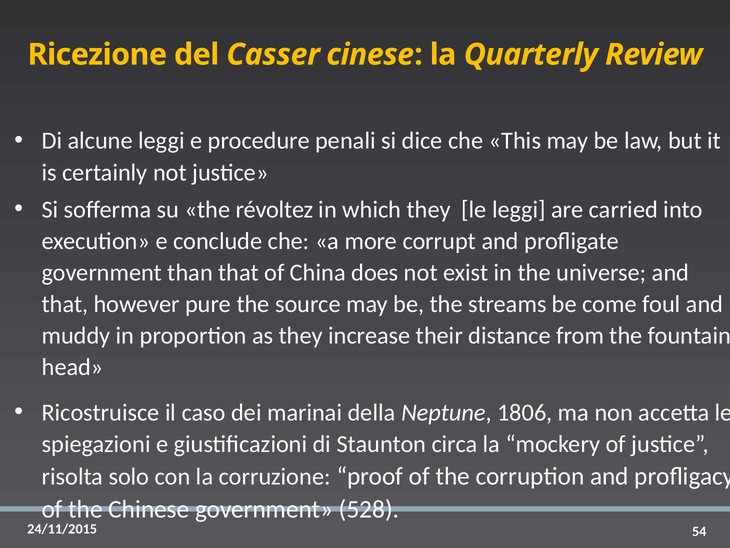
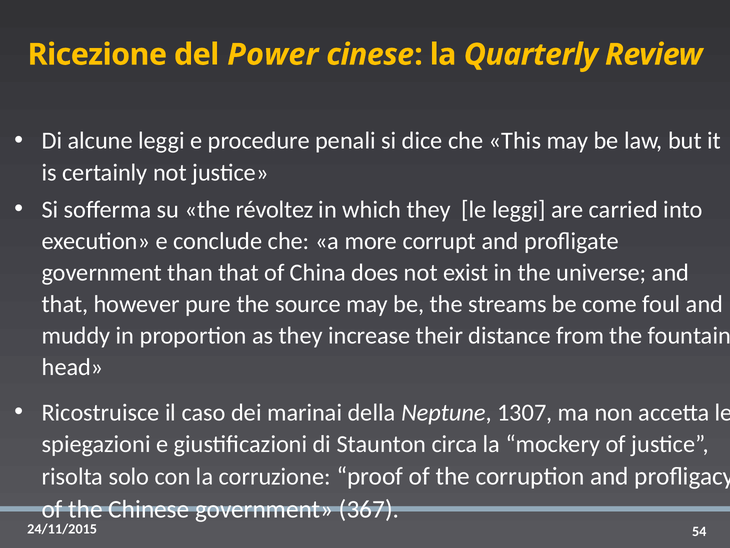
Casser: Casser -> Power (273, 55)
1806: 1806 -> 1307 (525, 412)
528: 528 -> 367 (369, 509)
